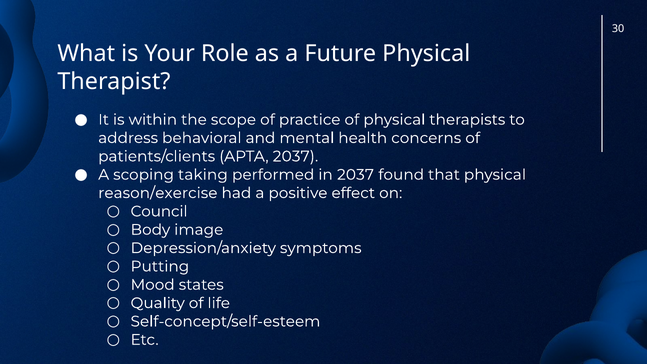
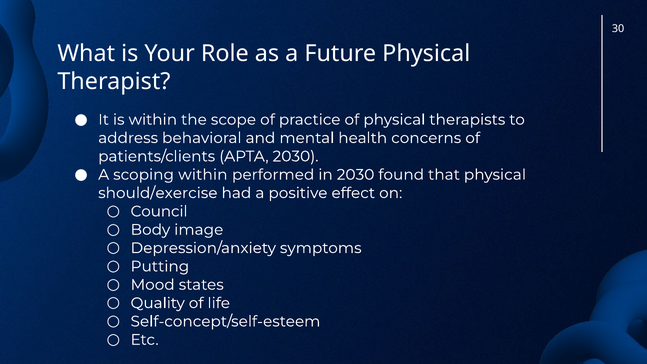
APTA 2037: 2037 -> 2030 (296, 156)
scoping taking: taking -> within (203, 175)
in 2037: 2037 -> 2030 (356, 175)
reason/exercise: reason/exercise -> should/exercise (158, 193)
